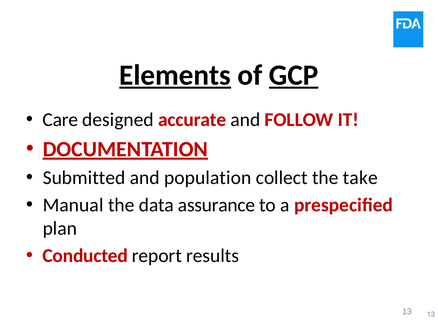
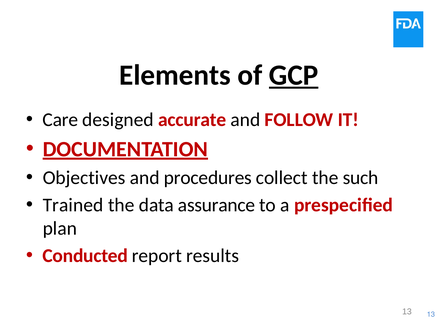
Elements underline: present -> none (175, 75)
Submitted: Submitted -> Objectives (84, 178)
population: population -> procedures (208, 178)
take: take -> such (361, 178)
Manual: Manual -> Trained (73, 205)
